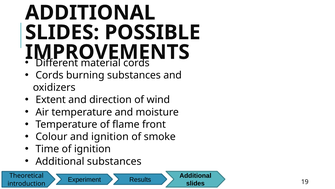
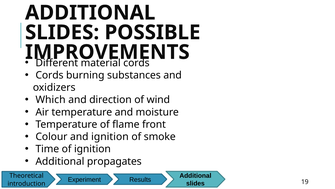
Extent: Extent -> Which (51, 100)
Additional substances: substances -> propagates (114, 161)
